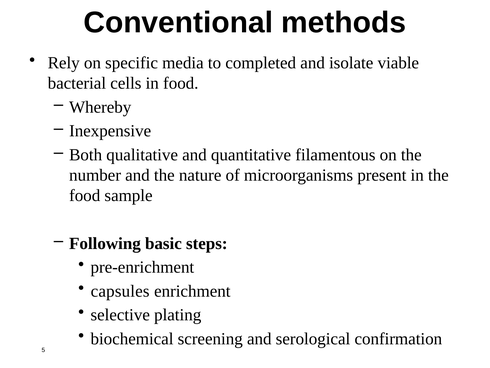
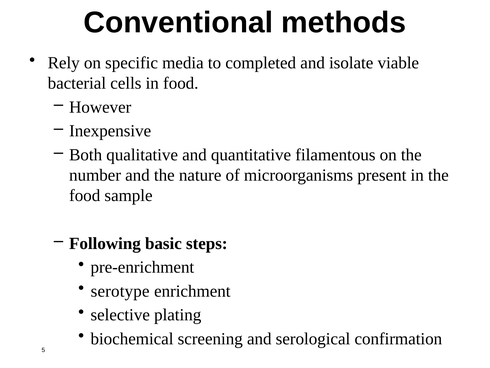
Whereby: Whereby -> However (100, 107)
capsules: capsules -> serotype (120, 291)
